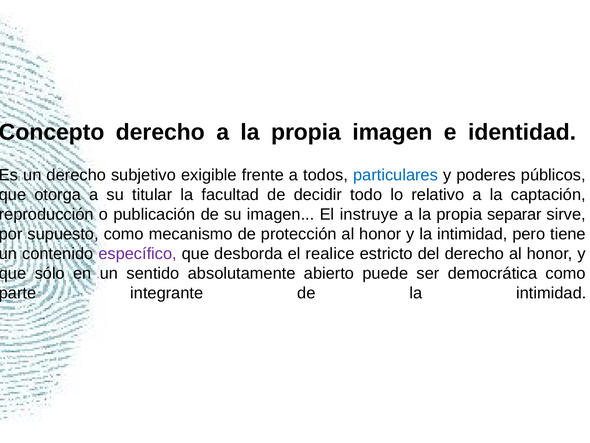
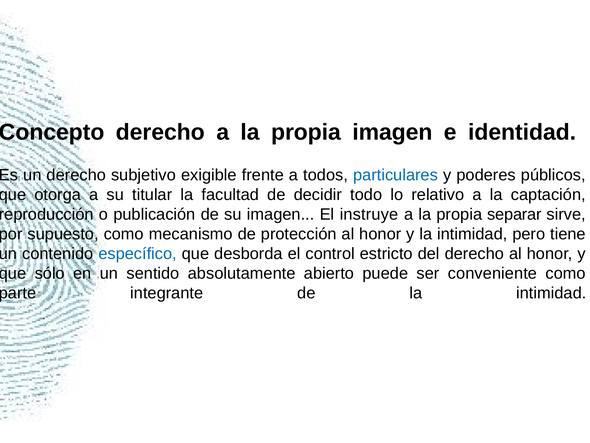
específico colour: purple -> blue (138, 254)
realice: realice -> control (330, 254)
democrática: democrática -> conveniente (492, 273)
